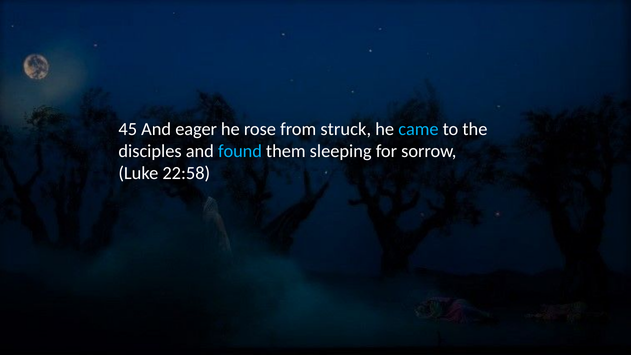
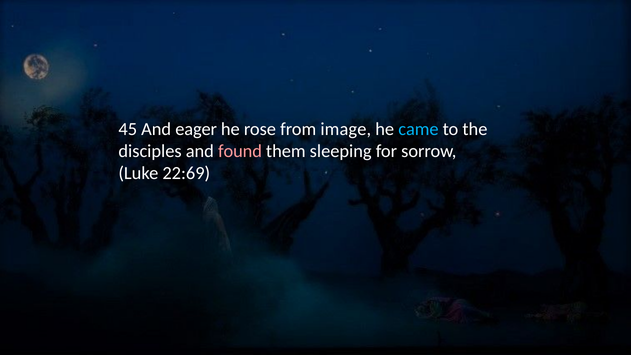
struck: struck -> image (346, 129)
found colour: light blue -> pink (240, 151)
22:58: 22:58 -> 22:69 (186, 173)
